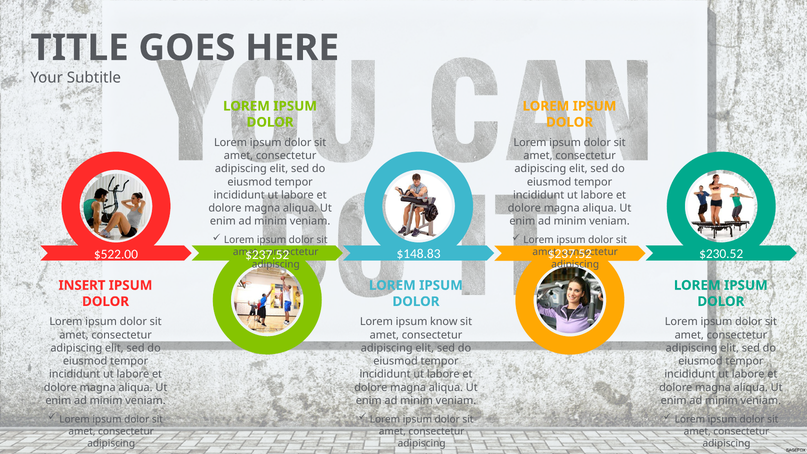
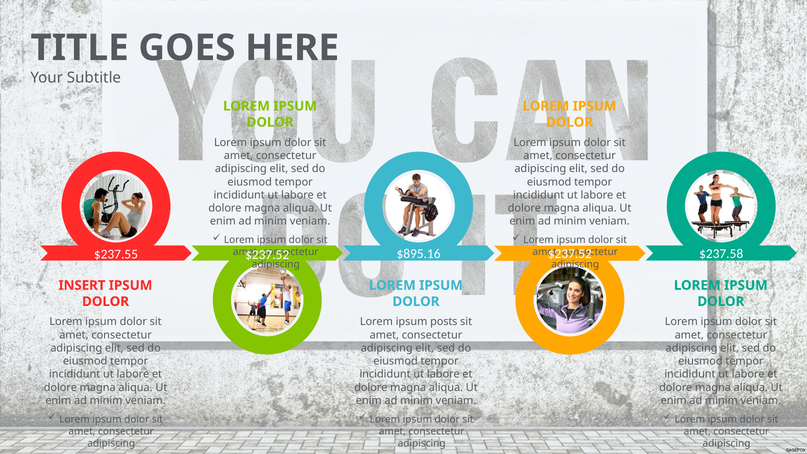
$522.00: $522.00 -> $237.55 (116, 254)
$148.83: $148.83 -> $895.16 (419, 254)
$230.52: $230.52 -> $237.58 (721, 254)
know: know -> posts (444, 322)
